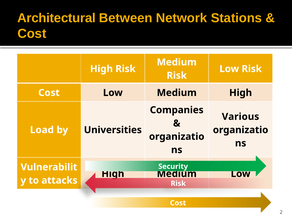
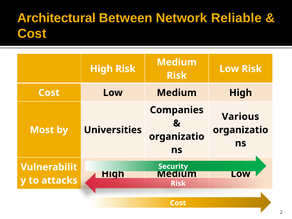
Stations: Stations -> Reliable (236, 18)
Load: Load -> Most (42, 130)
